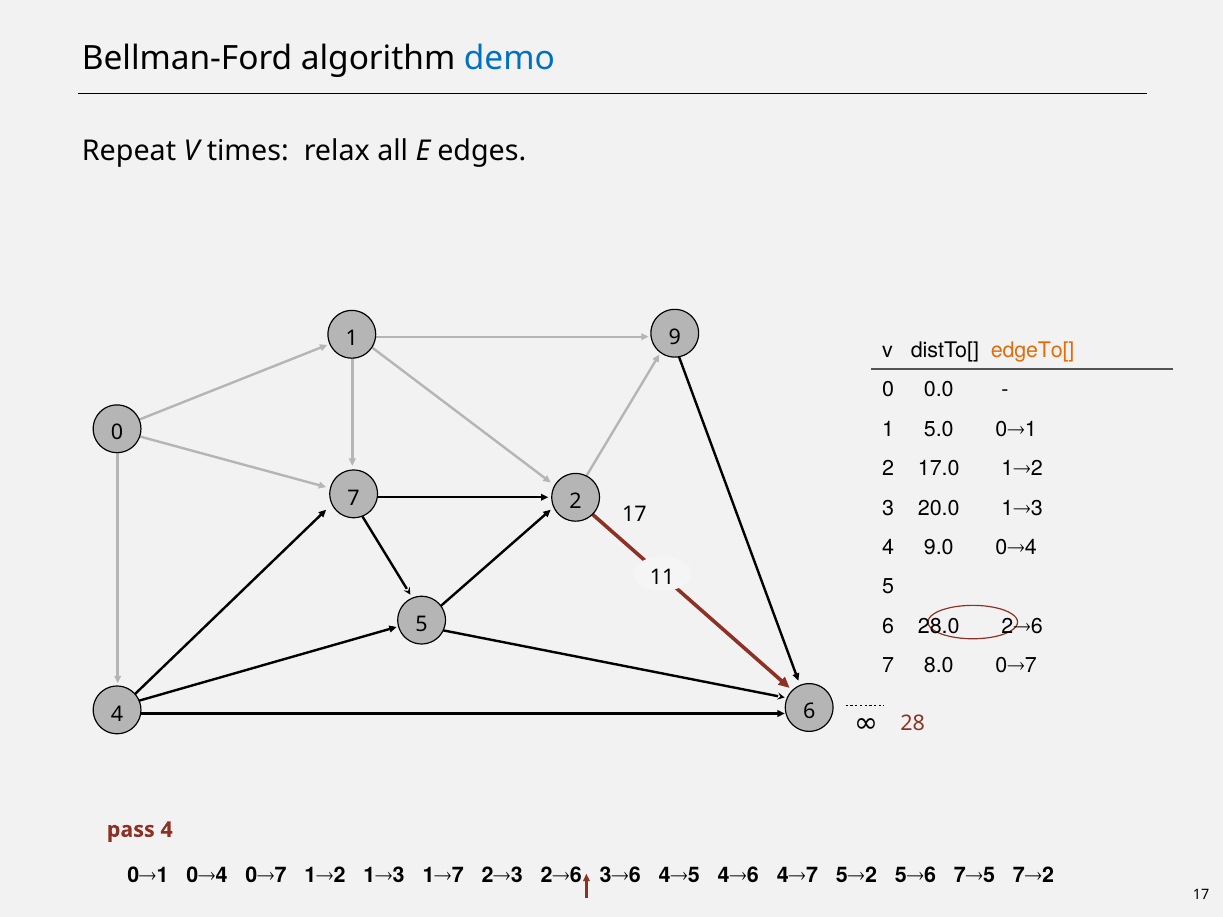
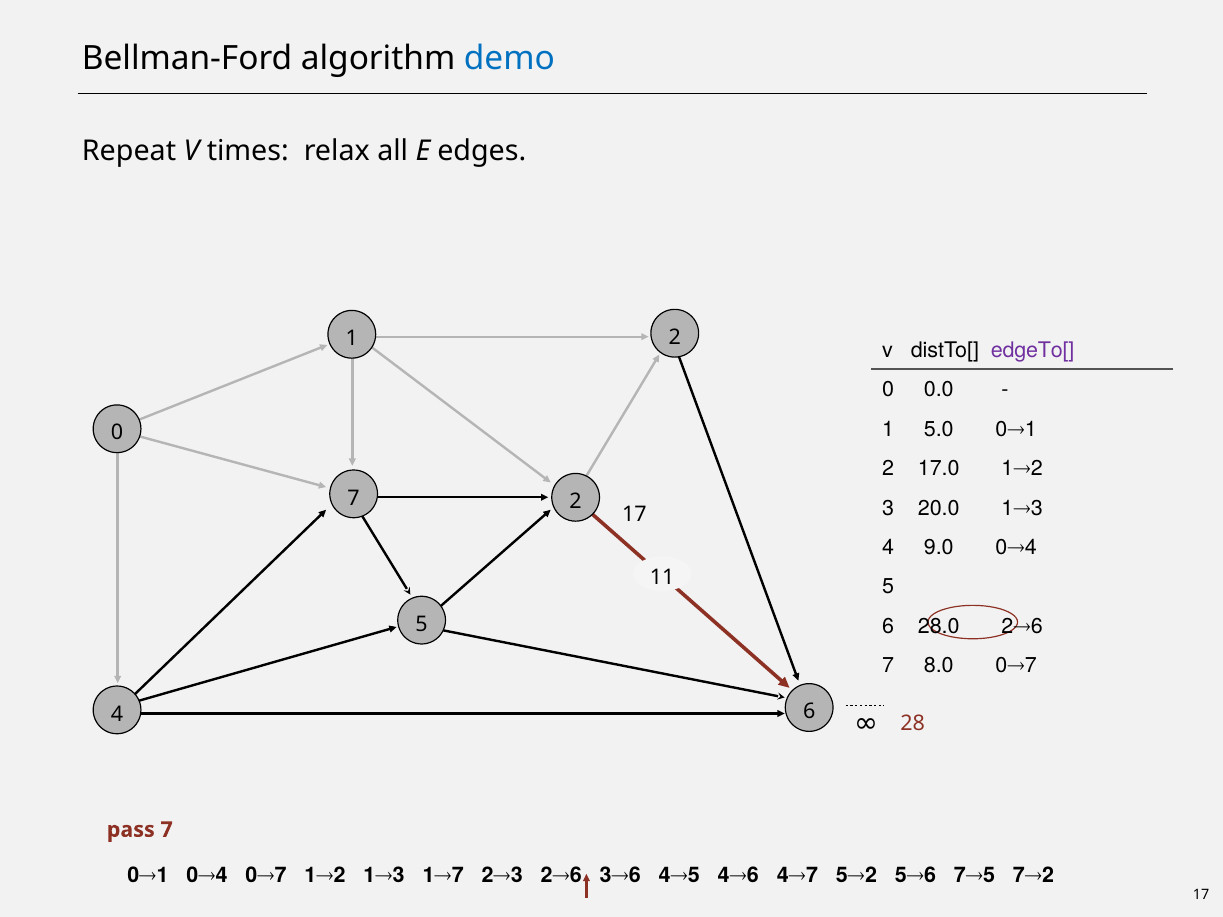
1 9: 9 -> 2 (675, 337)
edgeTo[ colour: orange -> purple (1033, 350)
pass 4: 4 -> 7 (167, 830)
